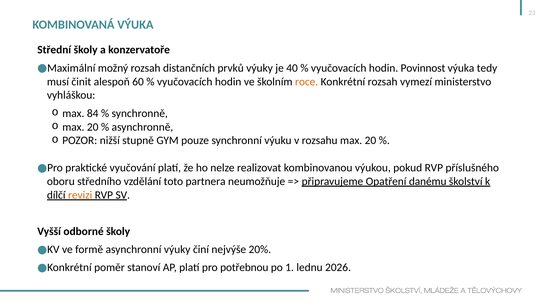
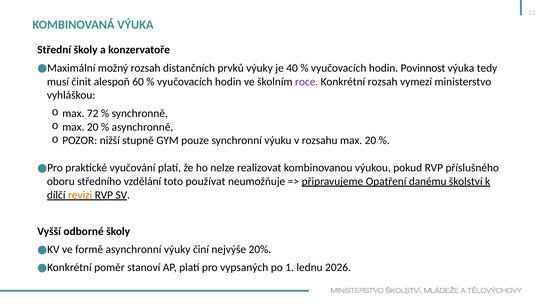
roce colour: orange -> purple (307, 81)
84: 84 -> 72 (93, 113)
partnera: partnera -> používat (206, 181)
potřebnou: potřebnou -> vypsaných (244, 267)
